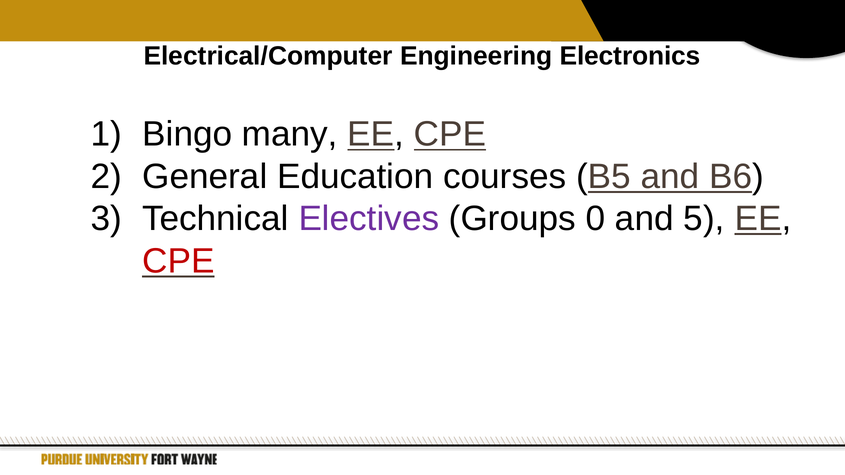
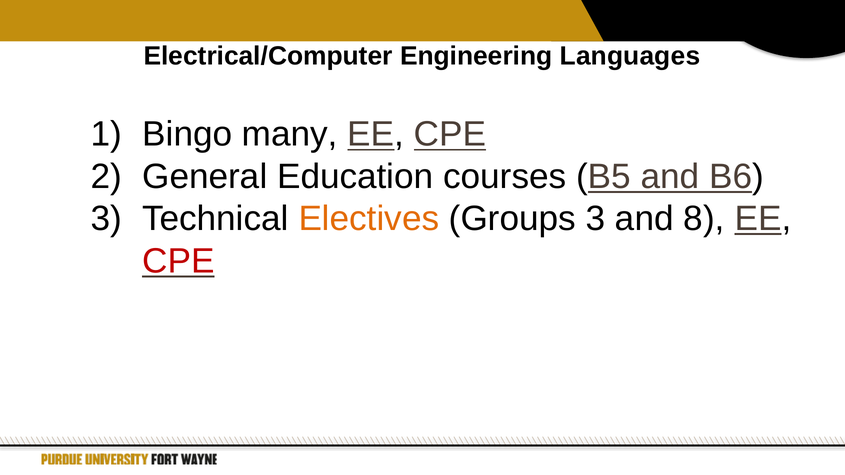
Electronics: Electronics -> Languages (630, 56)
Electives colour: purple -> orange (369, 219)
Groups 0: 0 -> 3 (595, 219)
5: 5 -> 8 (704, 219)
